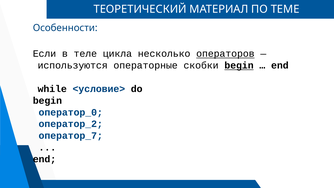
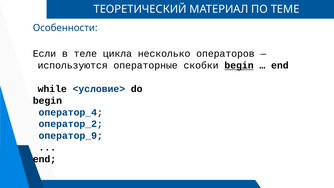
операторов underline: present -> none (225, 54)
оператор_0: оператор_0 -> оператор_4 (71, 112)
оператор_7: оператор_7 -> оператор_9 (71, 136)
